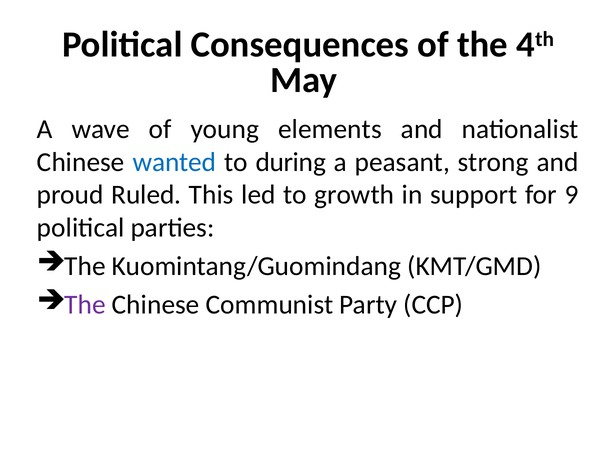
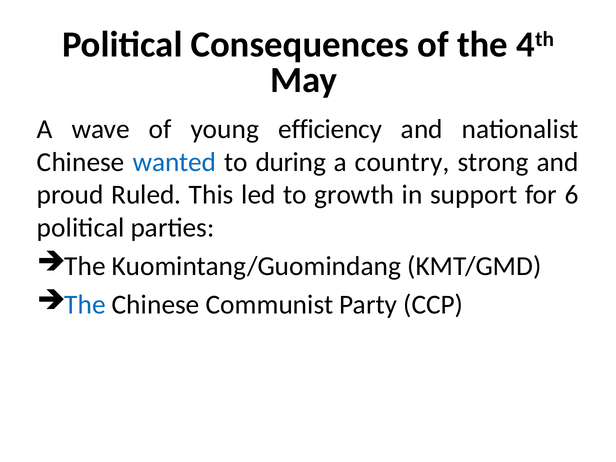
elements: elements -> efficiency (330, 129)
peasant: peasant -> country (402, 162)
9: 9 -> 6 (571, 195)
The colour: purple -> blue (85, 304)
